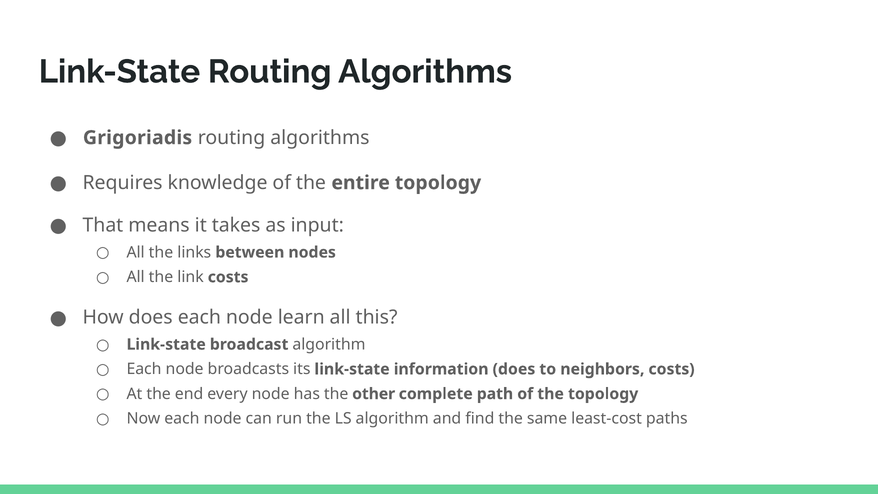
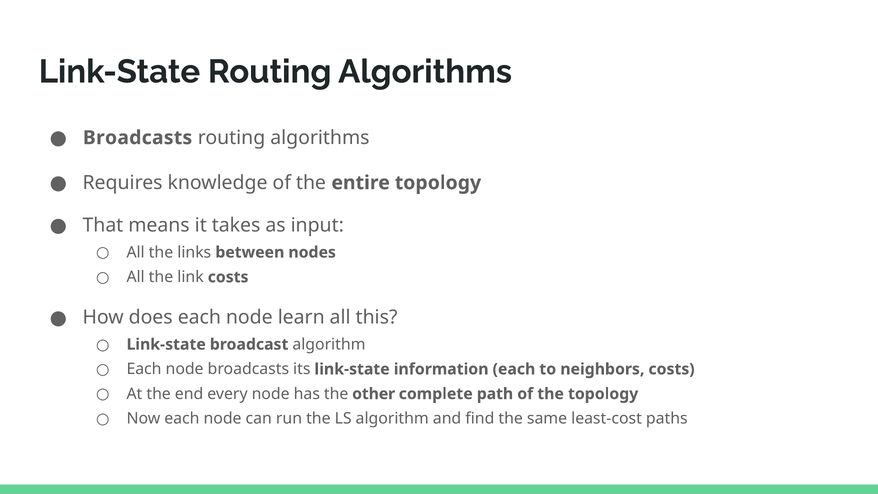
Grigoriadis: Grigoriadis -> Broadcasts (138, 138)
information does: does -> each (514, 369)
